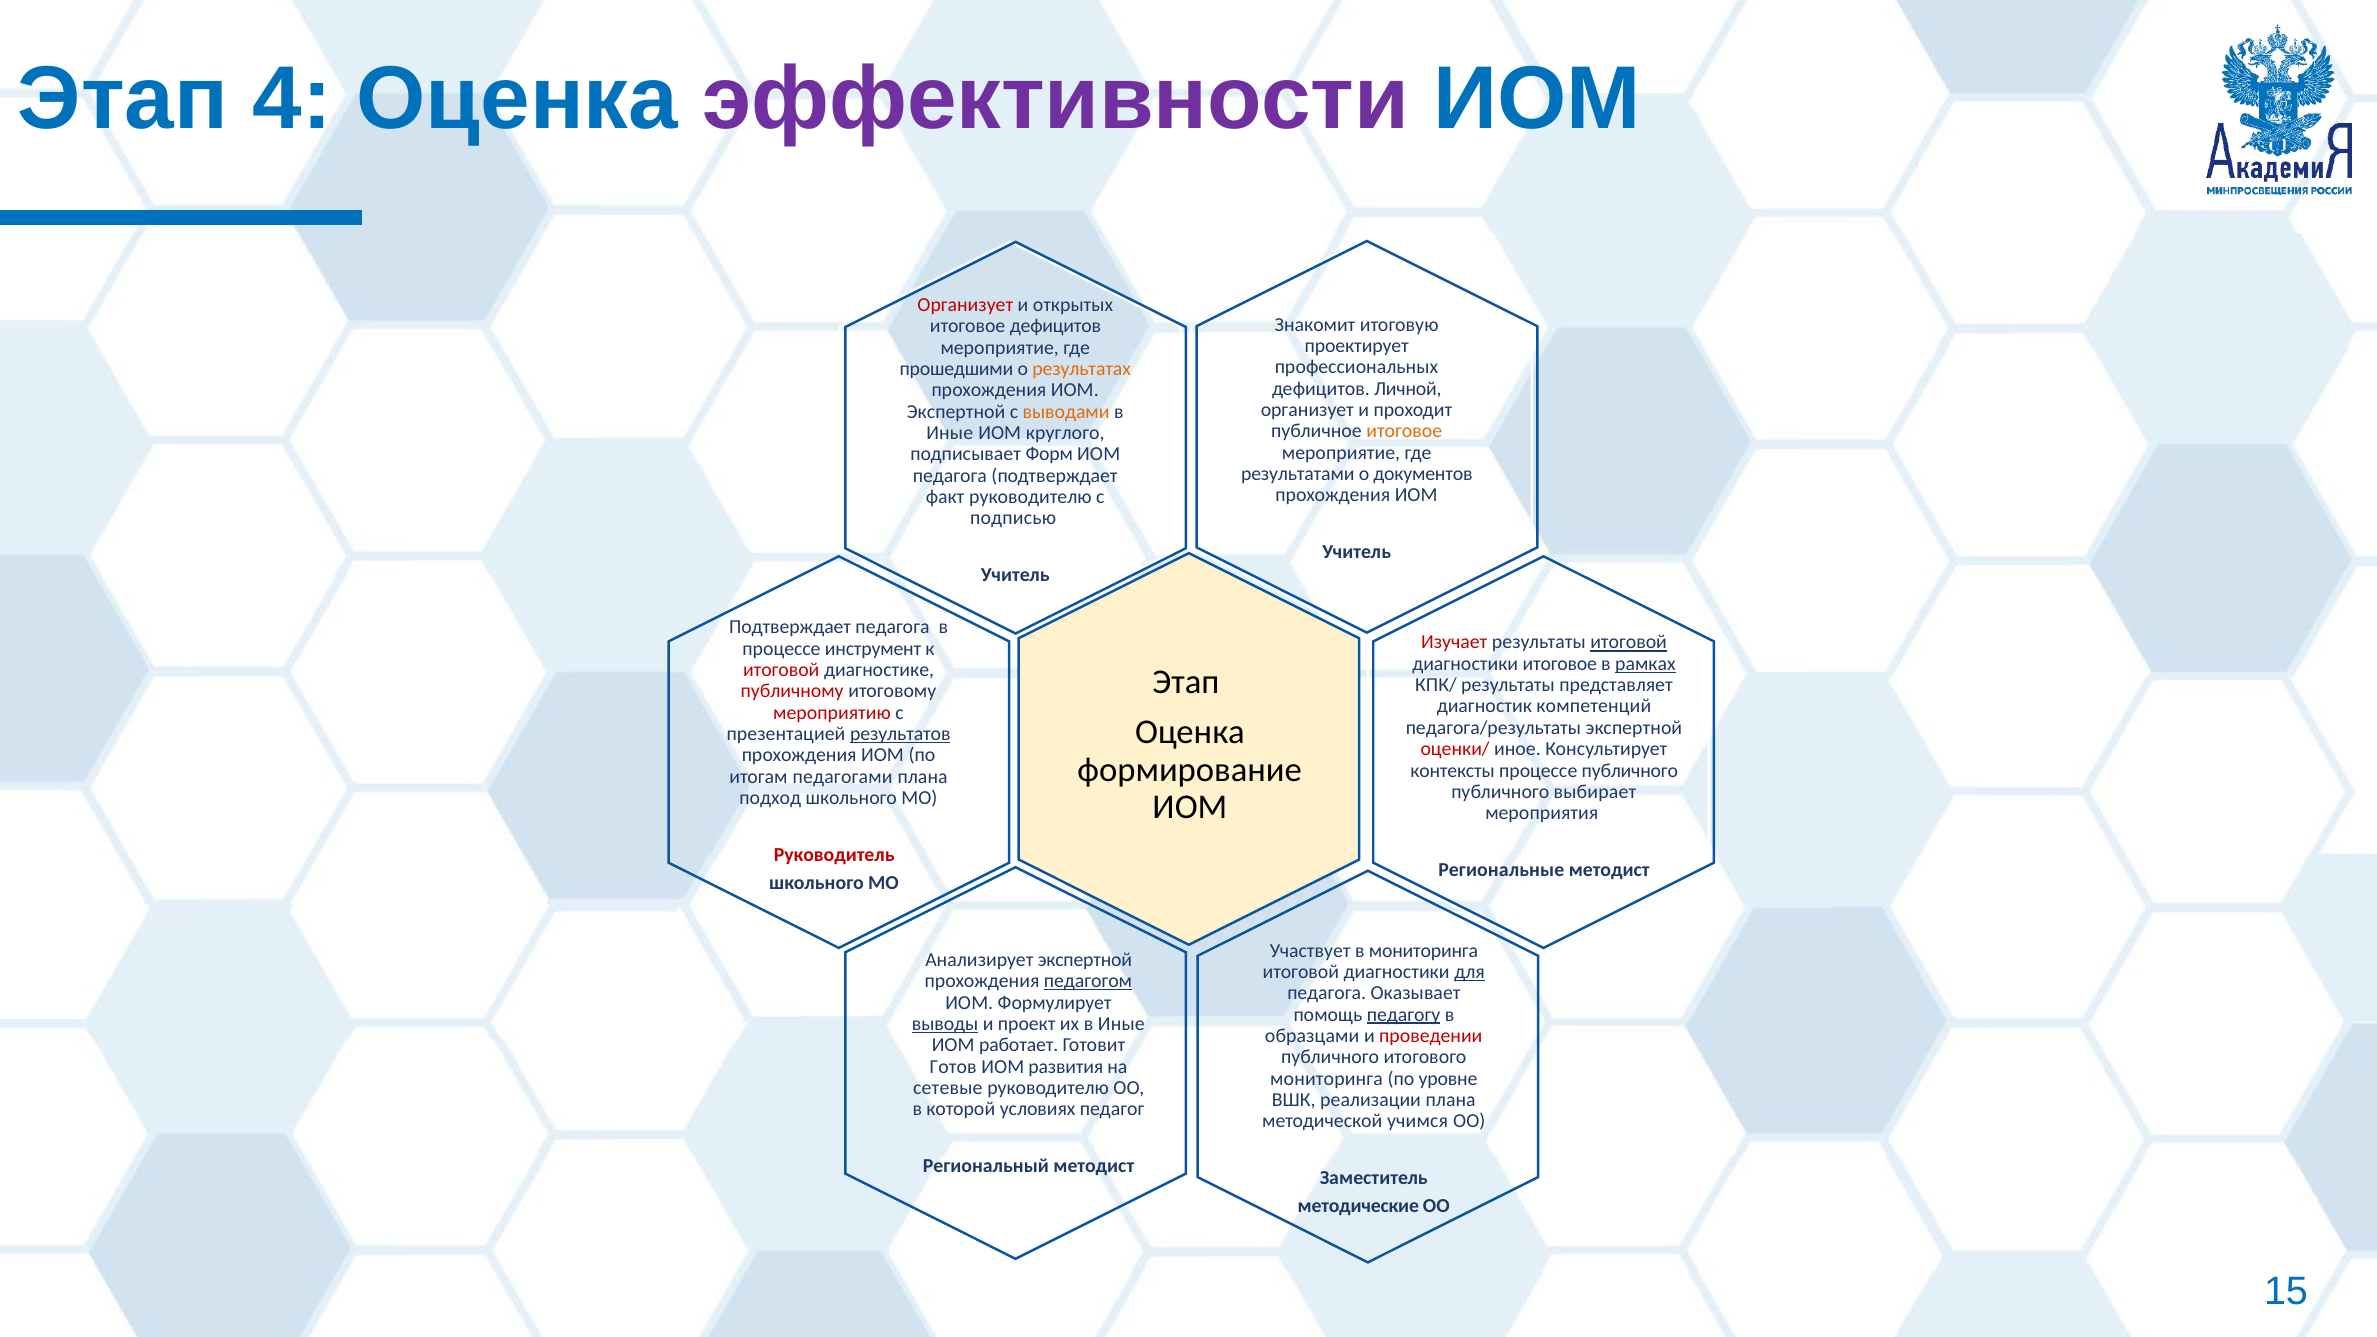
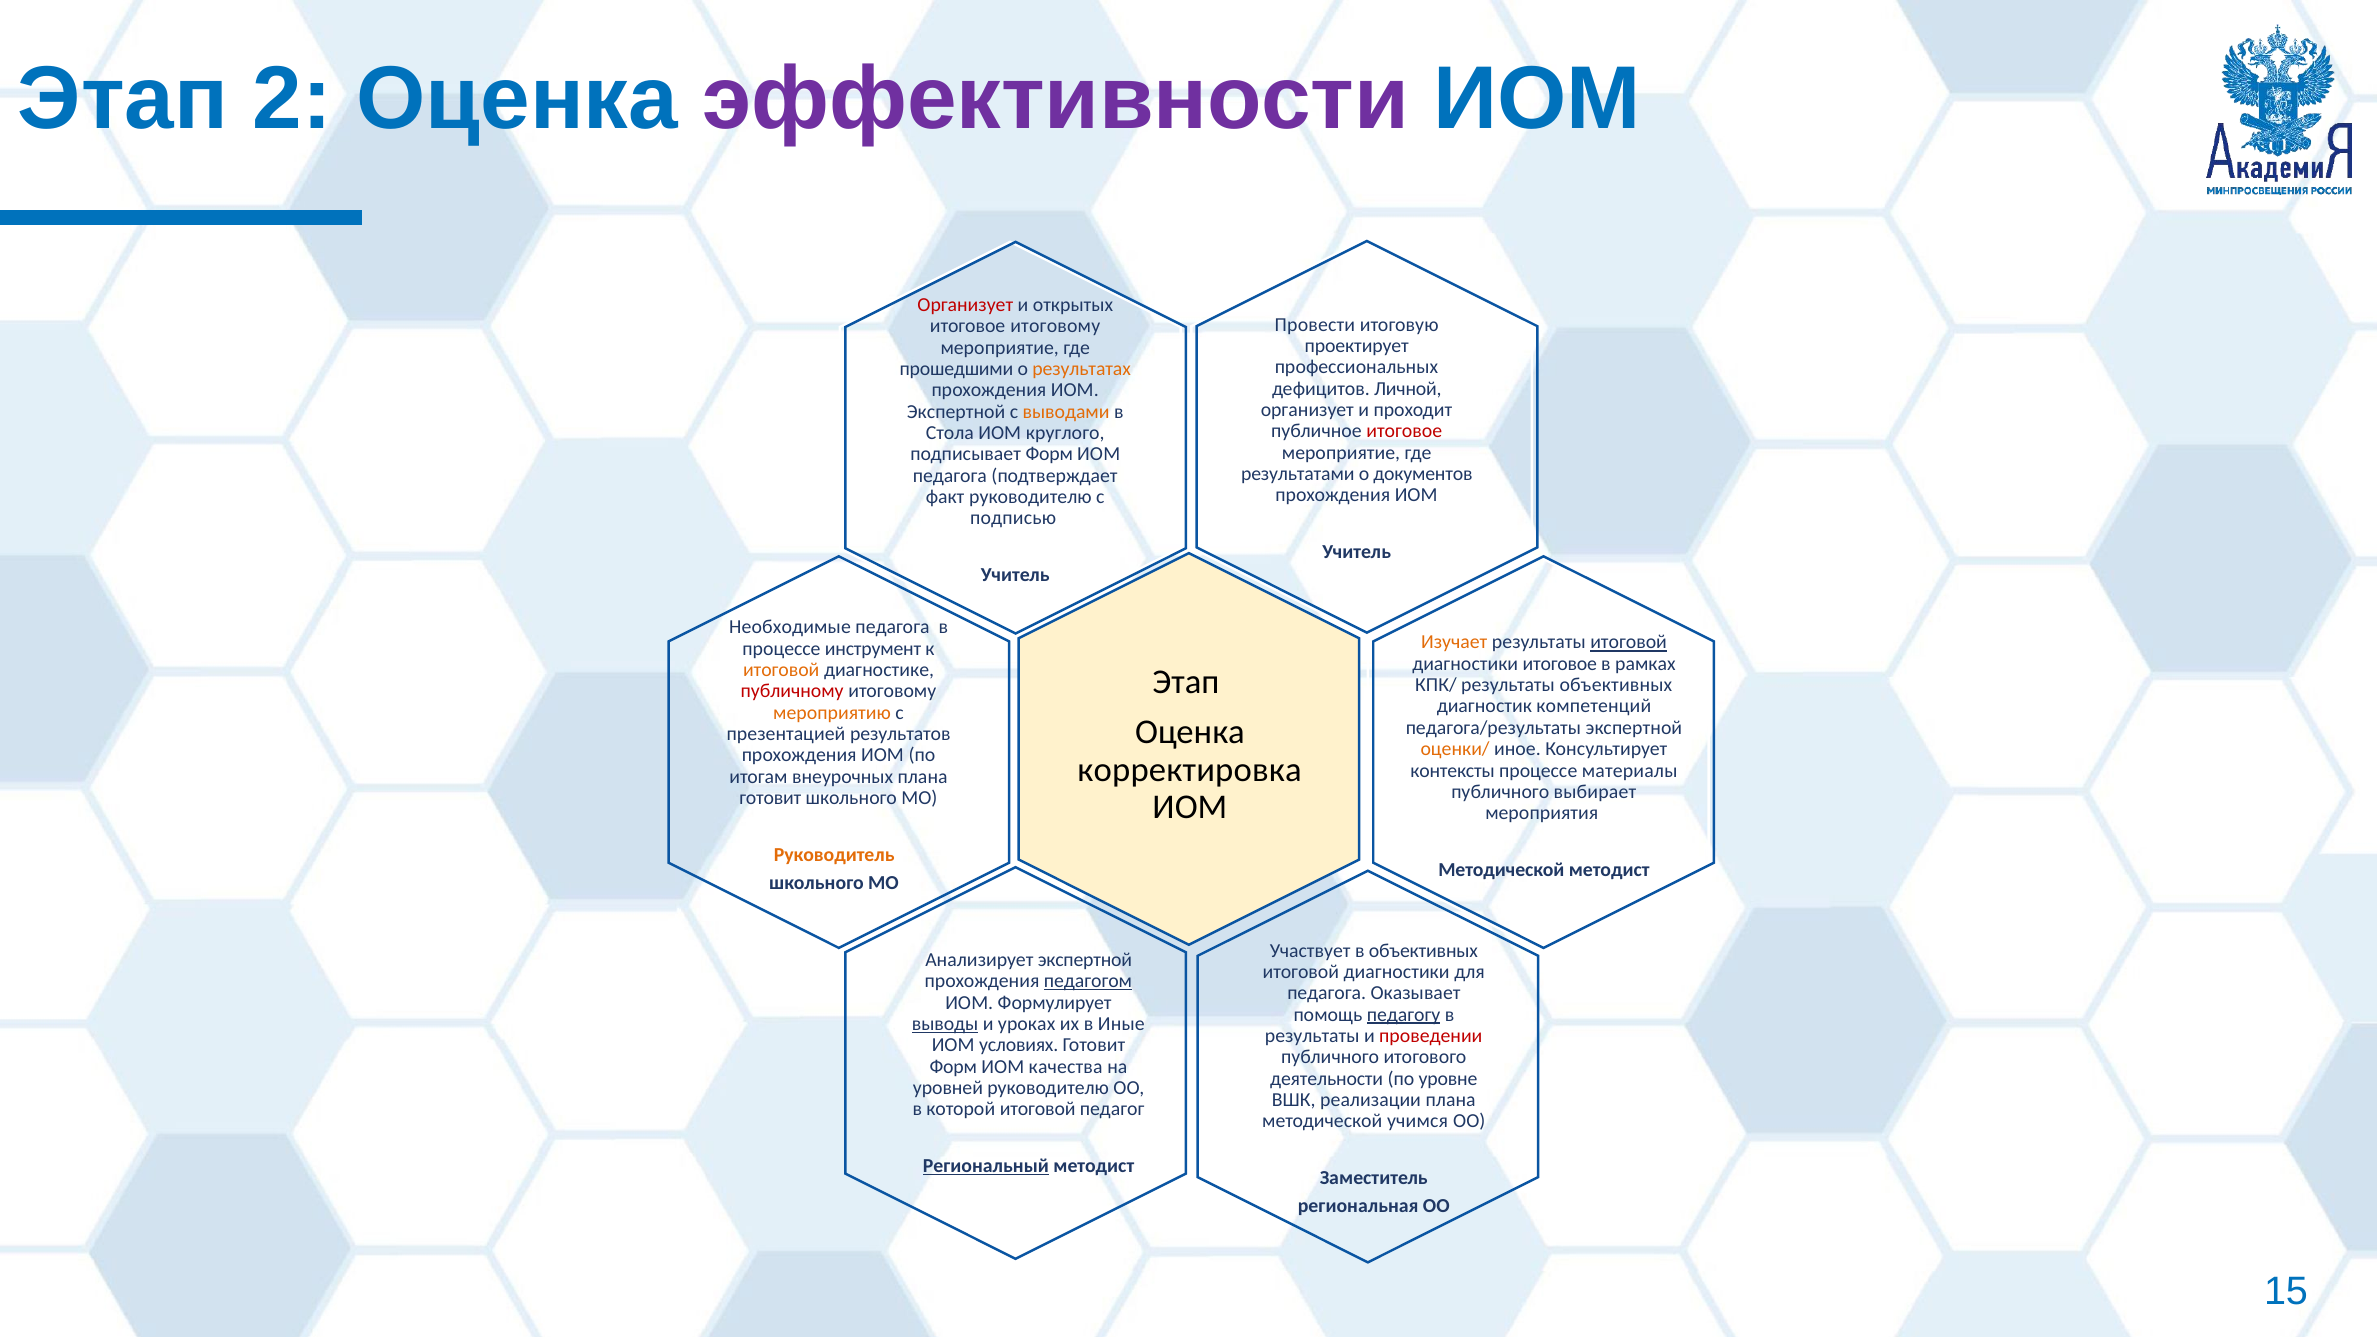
4: 4 -> 2 (292, 100)
Знакомит: Знакомит -> Провести (1315, 325)
итоговое дефицитов: дефицитов -> итоговому (1055, 326)
итоговое colour: orange -> red (1404, 431)
Иные: Иные -> Стола (950, 433)
Подтверждает: Подтверждает -> Необходимые (790, 627)
Изучает colour: red -> orange (1454, 642)
рамках underline: present -> none (1645, 664)
итоговой colour: red -> orange (781, 670)
результаты представляет: представляет -> объективных (1616, 685)
мероприятию colour: red -> orange (832, 713)
результатов underline: present -> none (900, 734)
оценки/ colour: red -> orange (1455, 749)
формирование: формирование -> корректировка (1190, 770)
процессе публичного: публичного -> материалы (1630, 771)
педагогами: педагогами -> внеурочных (843, 777)
подход: подход -> готовит (770, 798)
Руководитель colour: red -> orange (834, 855)
Региональные: Региональные -> Методической (1501, 870)
в мониторинга: мониторинга -> объективных (1423, 951)
для underline: present -> none (1470, 972)
проект: проект -> уроках (1027, 1024)
образцами: образцами -> результаты (1312, 1036)
работает: работает -> условиях (1019, 1045)
Готов: Готов -> Форм (953, 1067)
развития: развития -> качества (1066, 1067)
мониторинга: мониторинга -> деятельности (1327, 1079)
сетевые: сетевые -> уровней (948, 1088)
которой условиях: условиях -> итоговой (1038, 1109)
Региональный underline: none -> present (986, 1166)
методические: методические -> региональная (1358, 1206)
